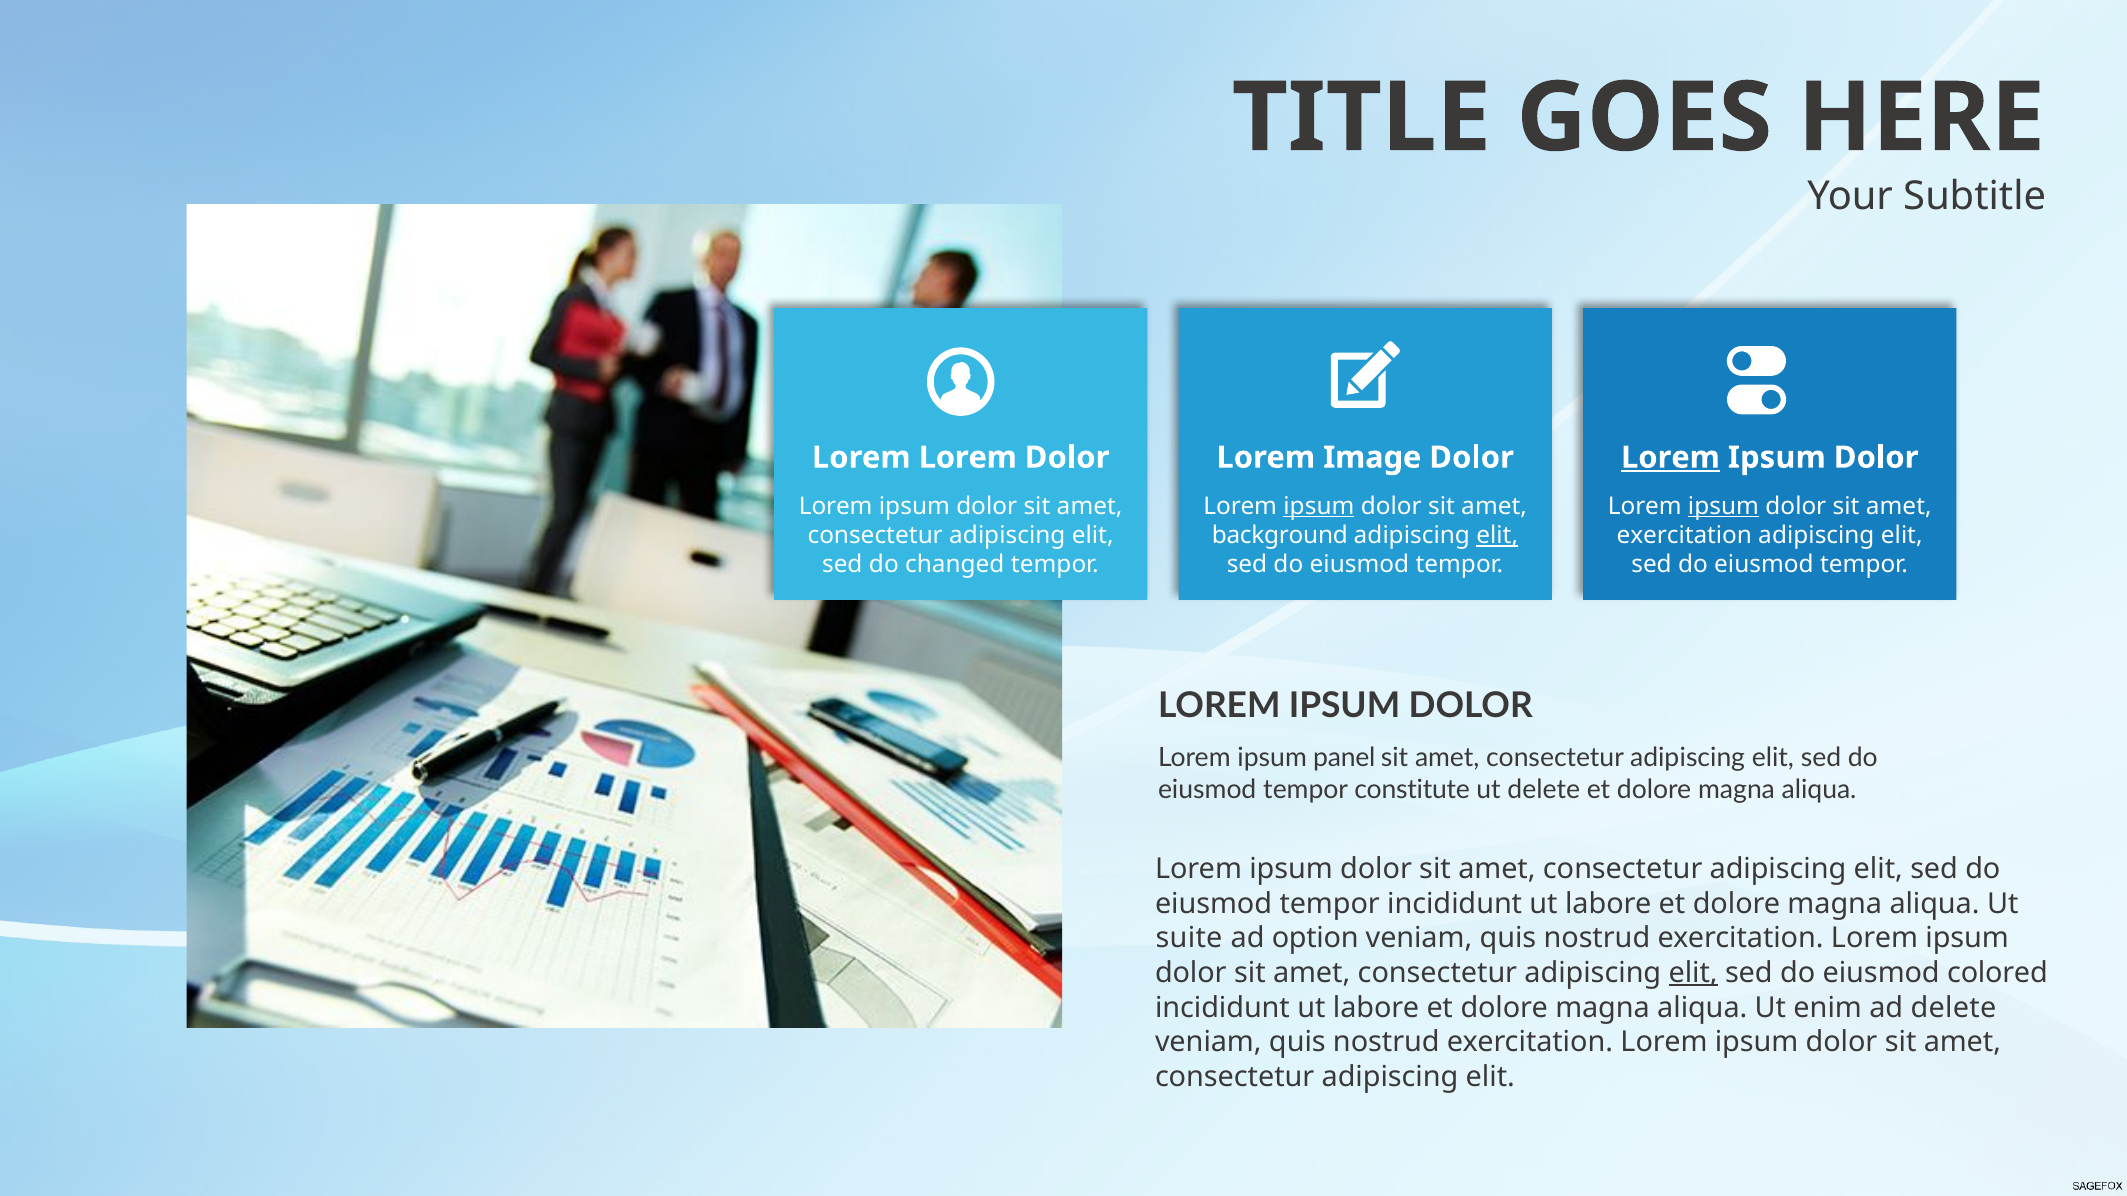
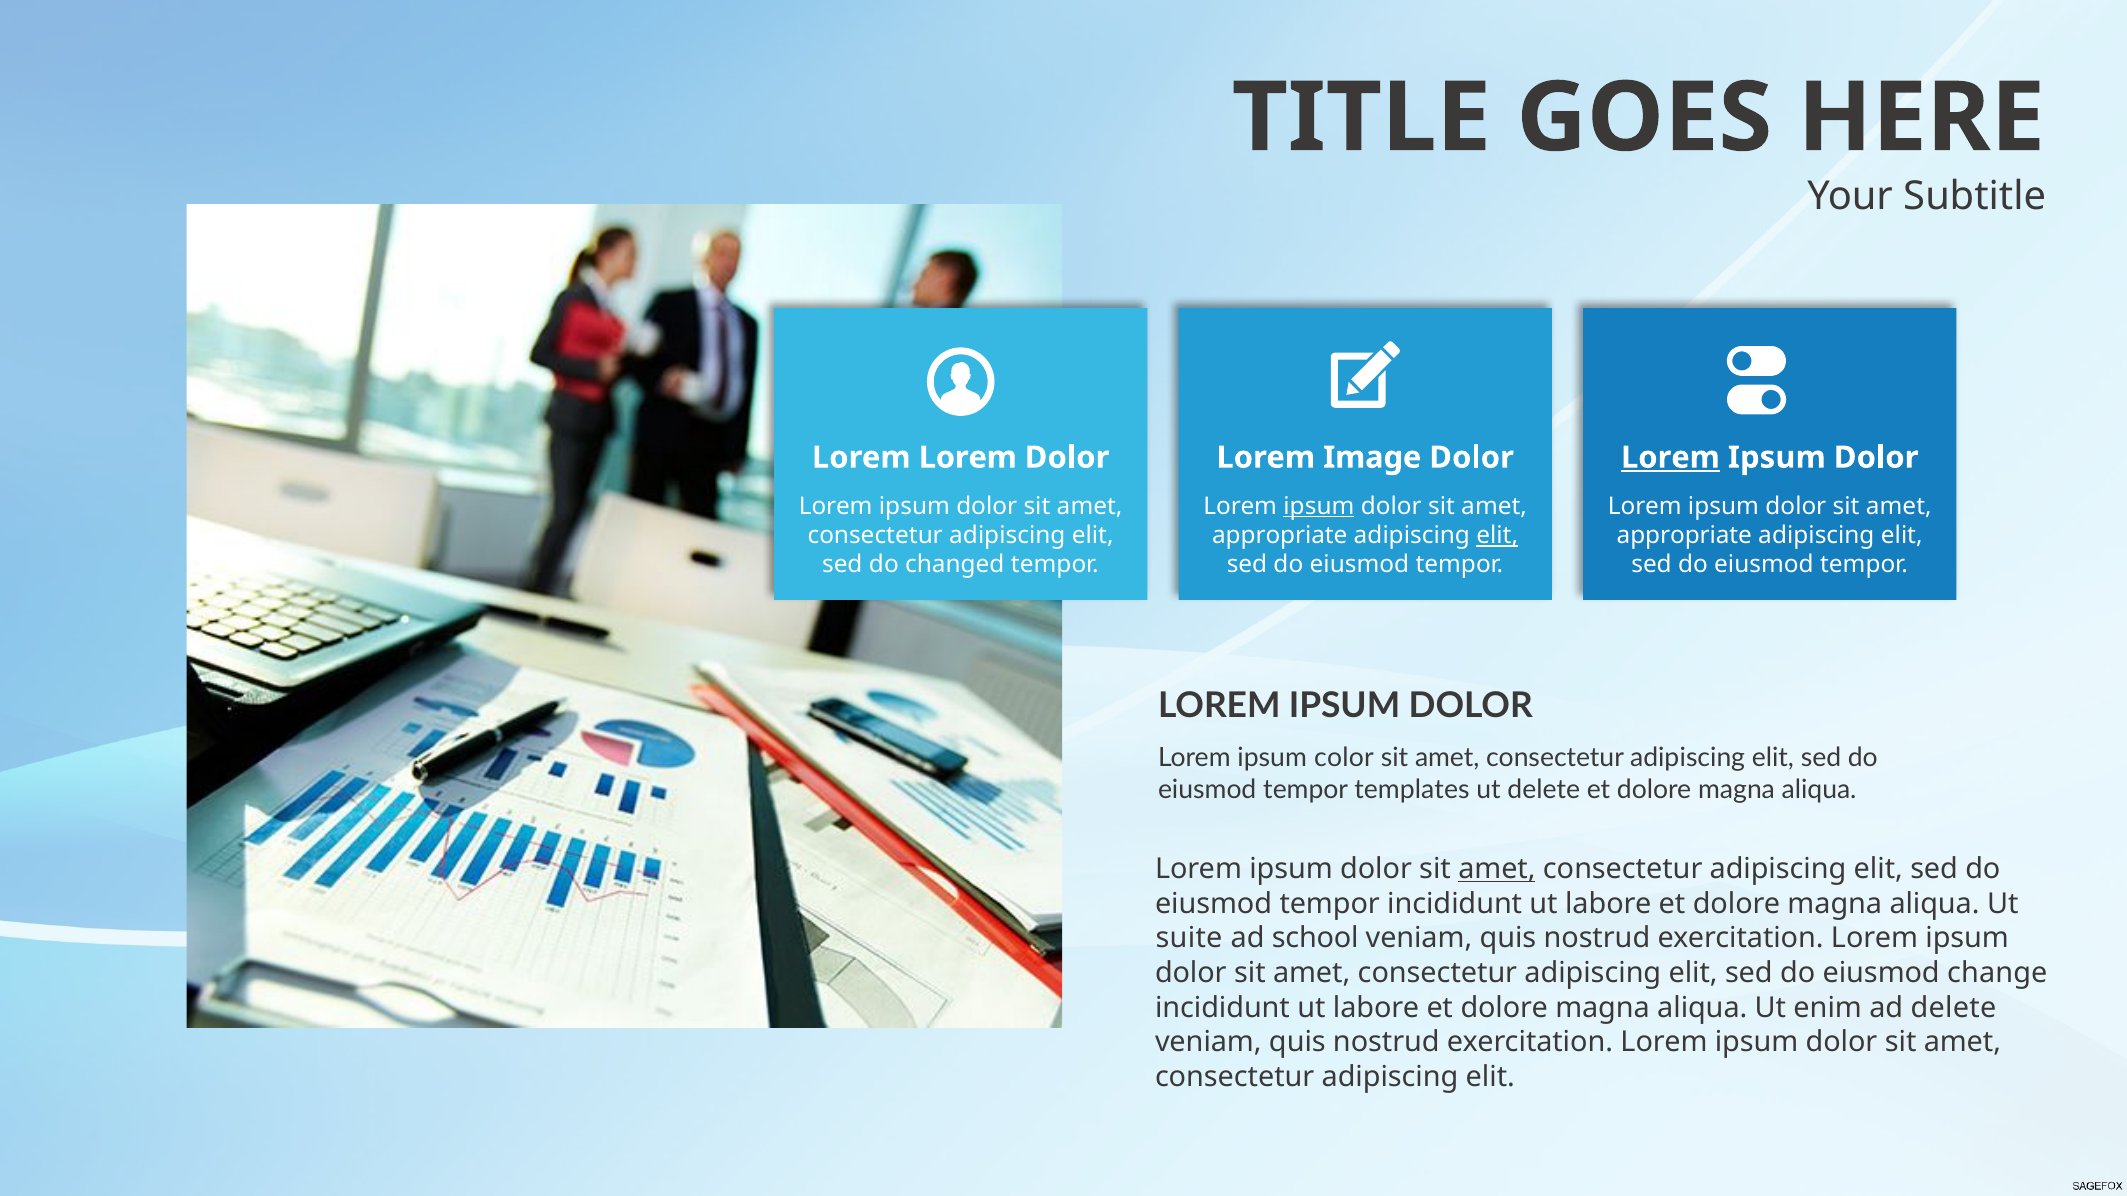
ipsum underline: present -> none (1723, 506)
background: background -> appropriate (1280, 536)
exercitation: exercitation -> appropriate (1684, 536)
panel: panel -> color (1344, 758)
constitute: constitute -> templates (1412, 790)
amet underline: none -> present (1497, 869)
option: option -> school (1315, 939)
elit underline: present -> none (1693, 973)
colored: colored -> change (1997, 973)
